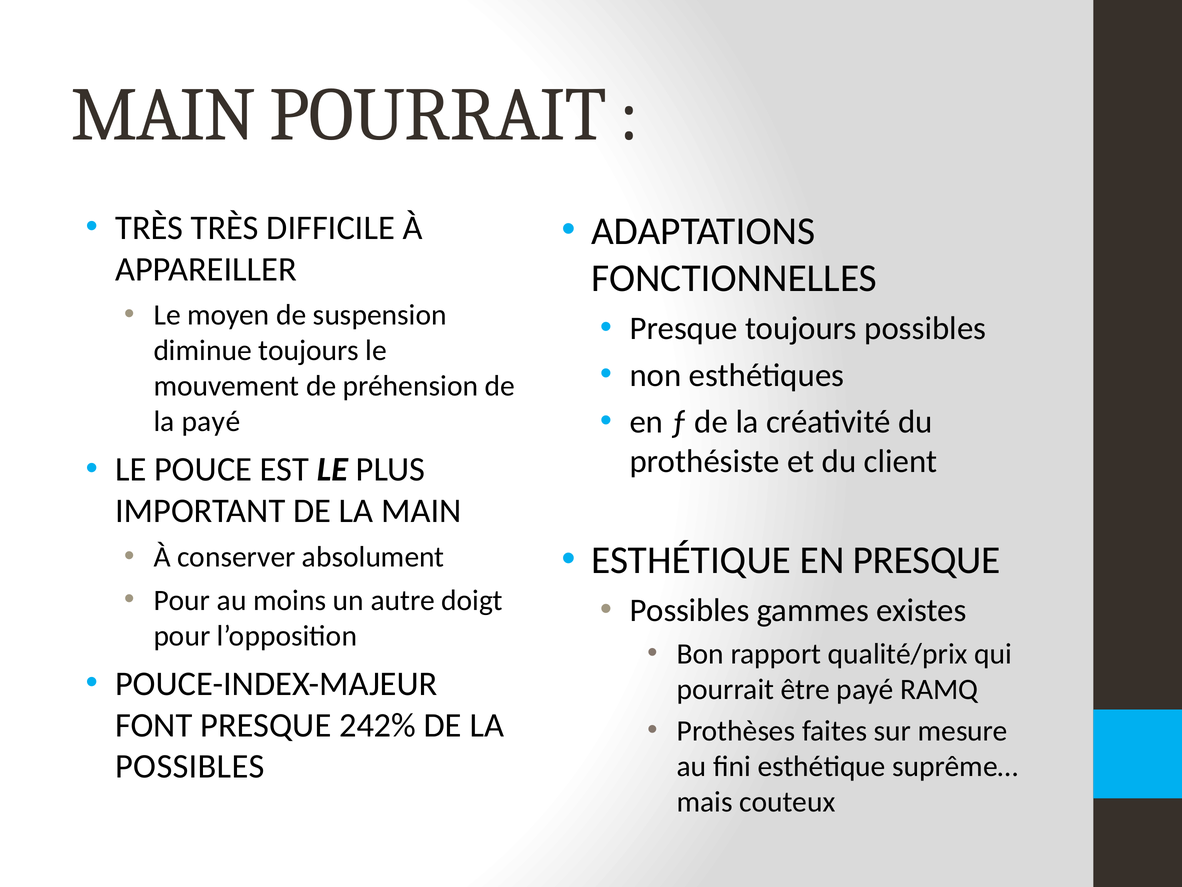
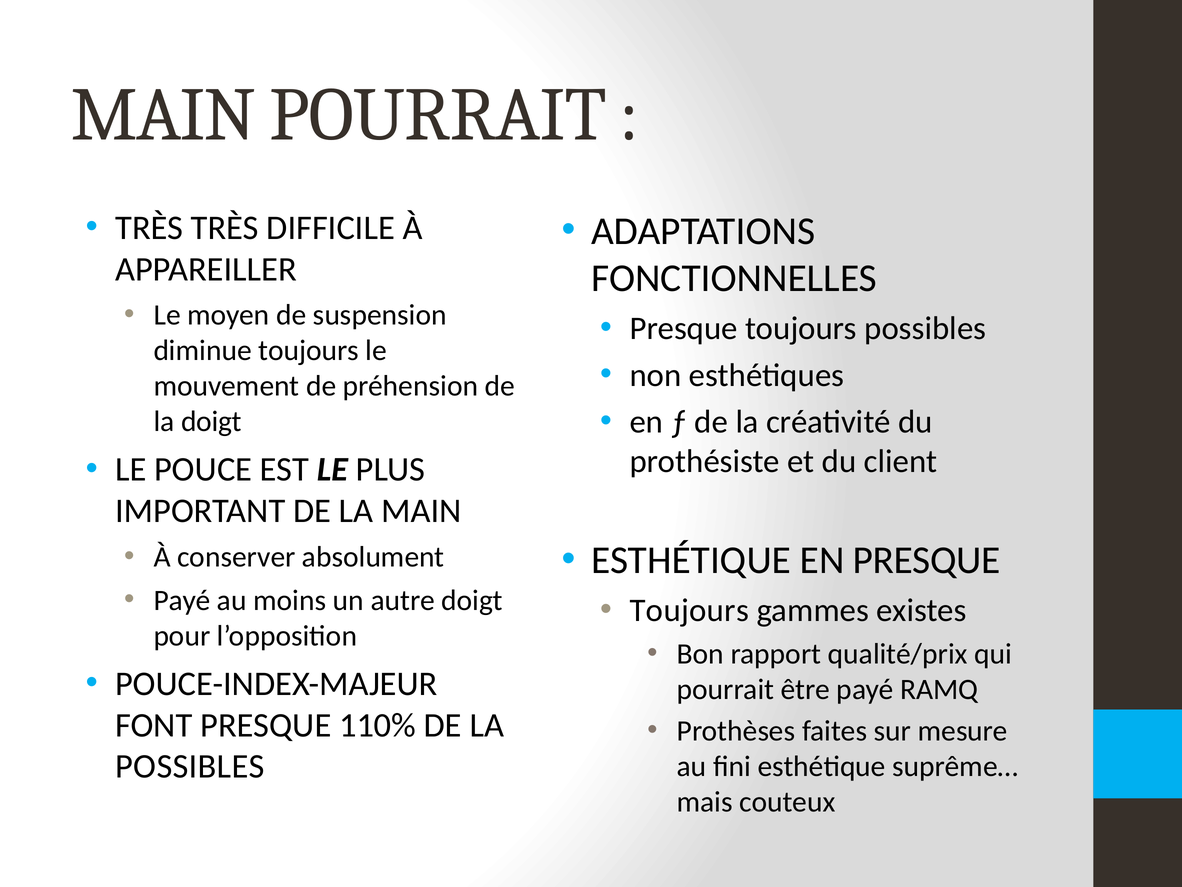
la payé: payé -> doigt (211, 421)
Pour: Pour -> Payé (182, 600)
Possibles: Possibles -> Toujours (689, 610)
242%: 242% -> 110% (378, 725)
